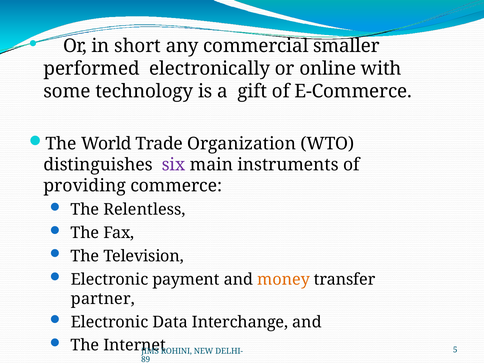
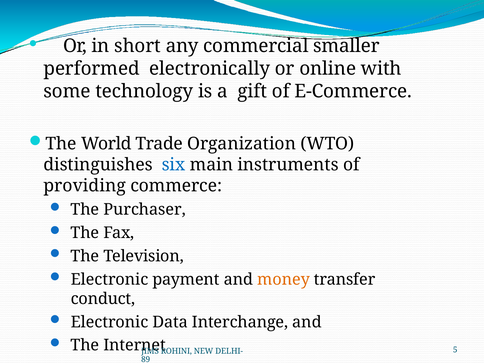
six colour: purple -> blue (174, 165)
Relentless: Relentless -> Purchaser (145, 210)
partner: partner -> conduct (103, 299)
